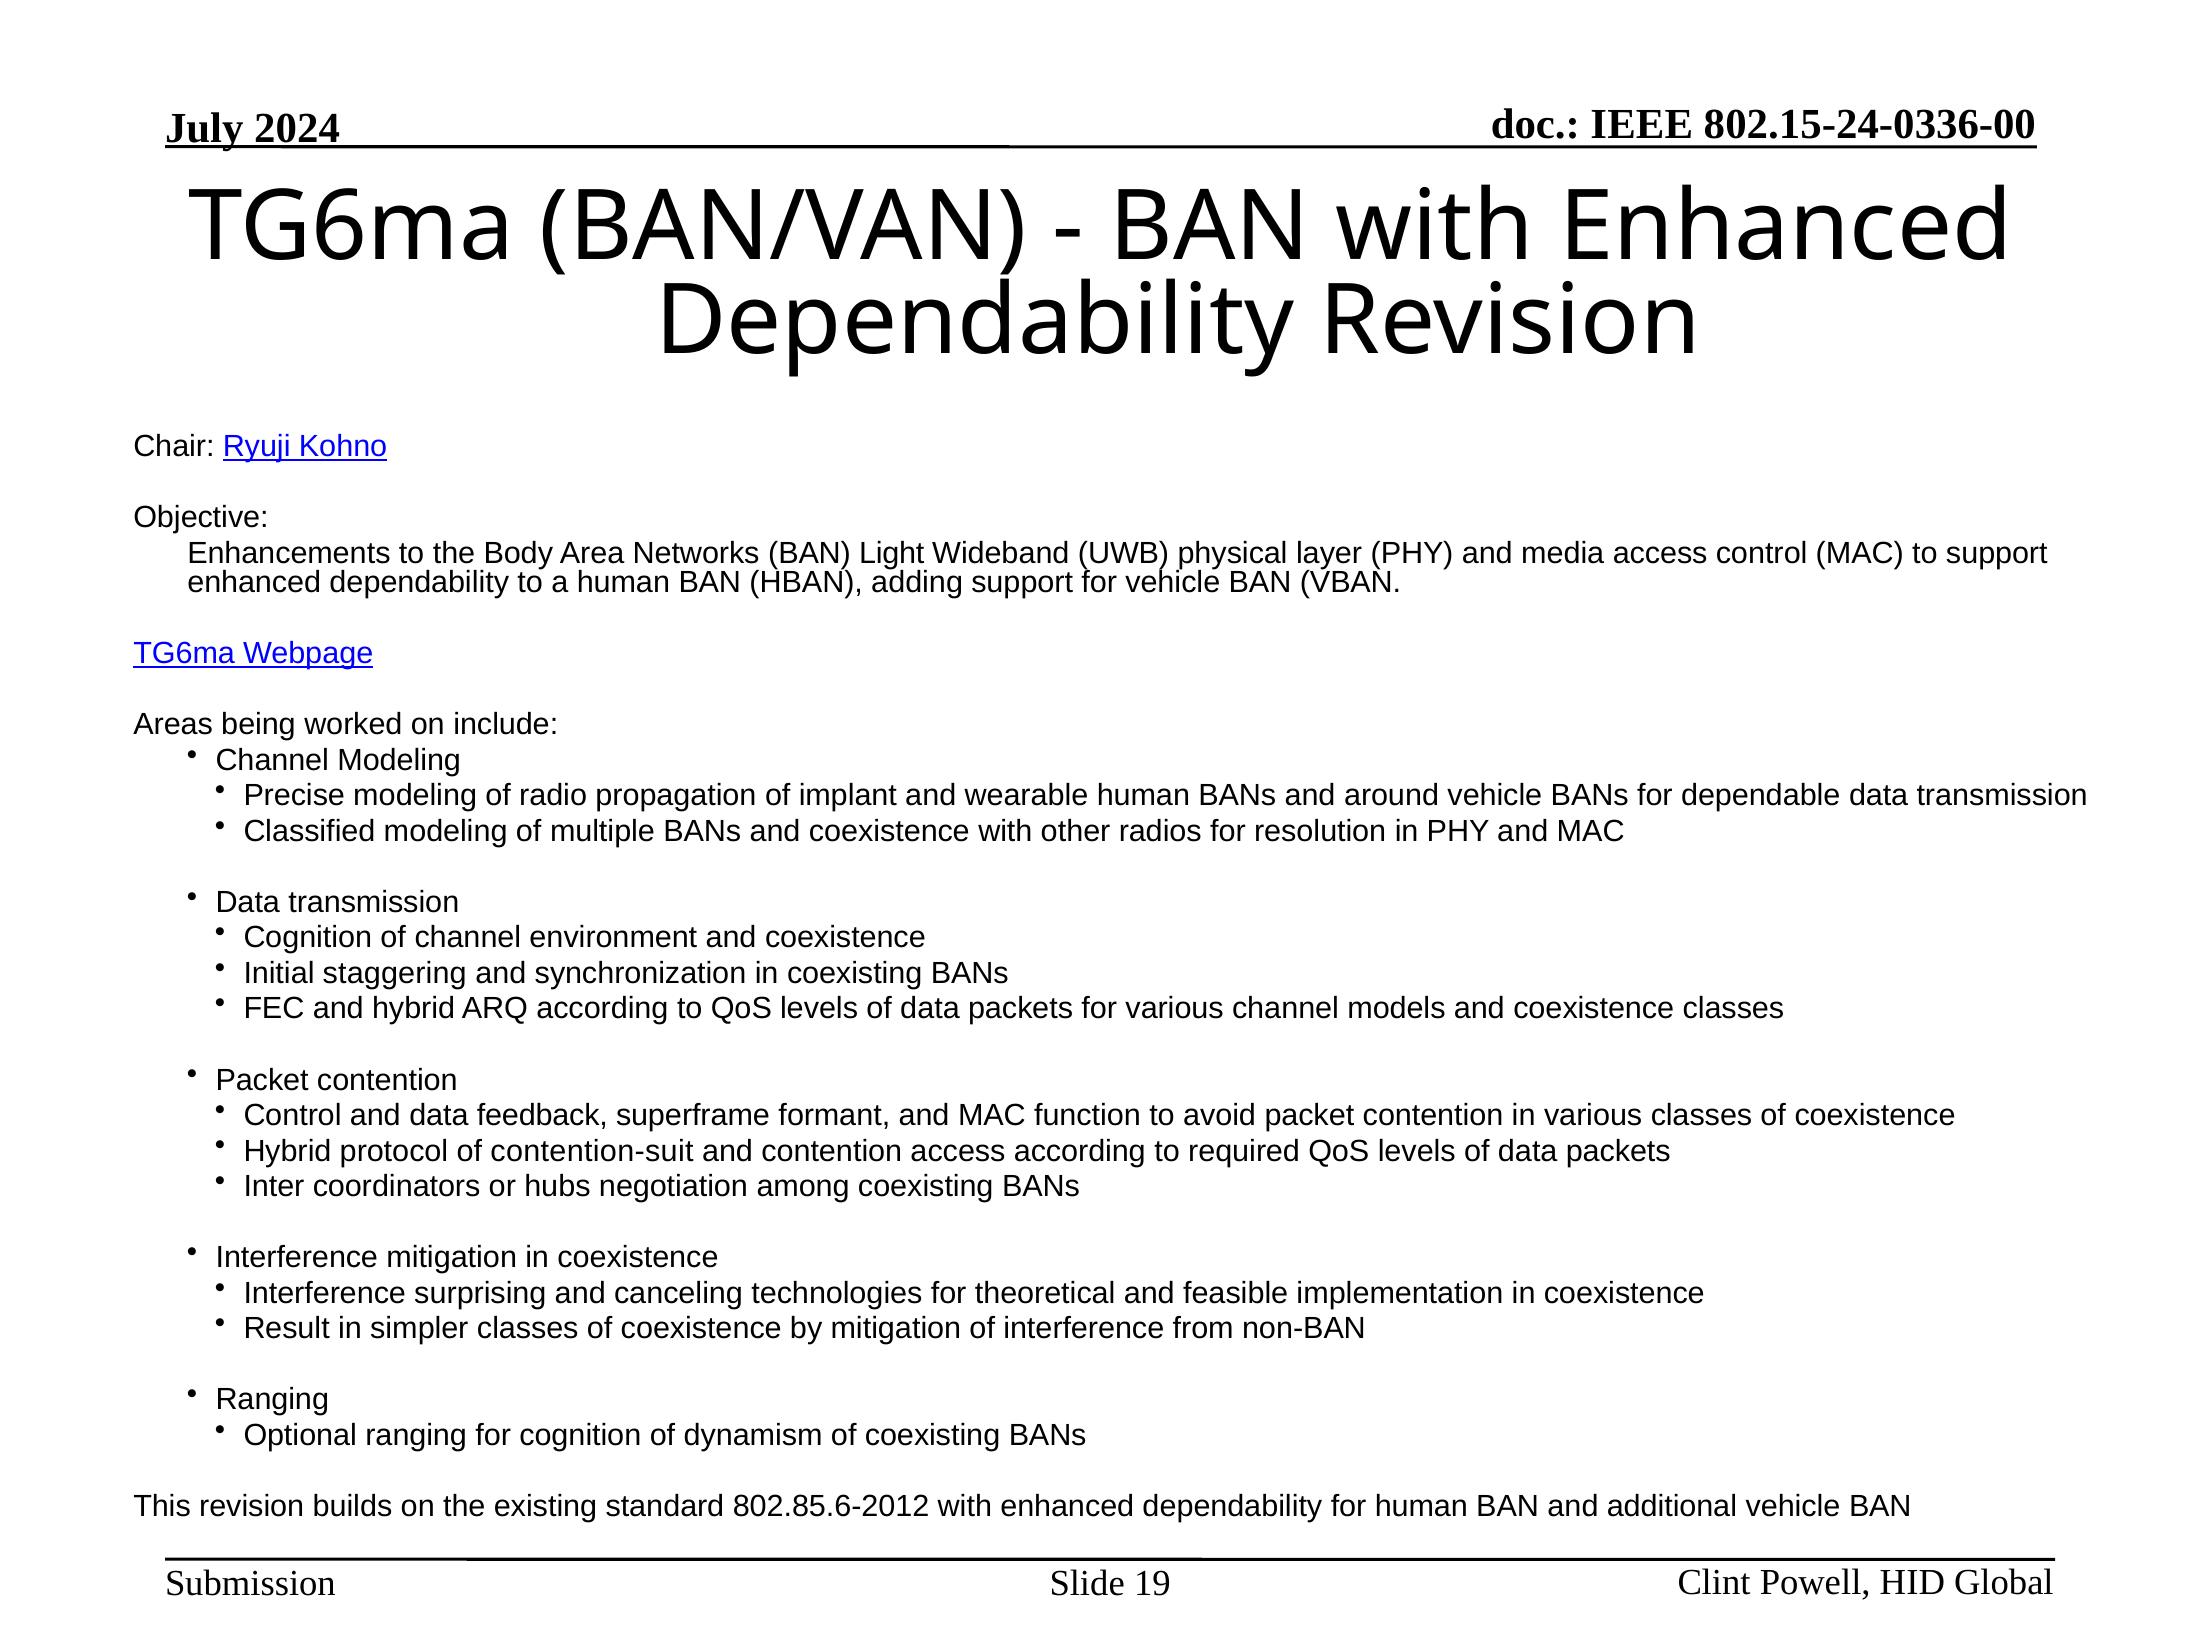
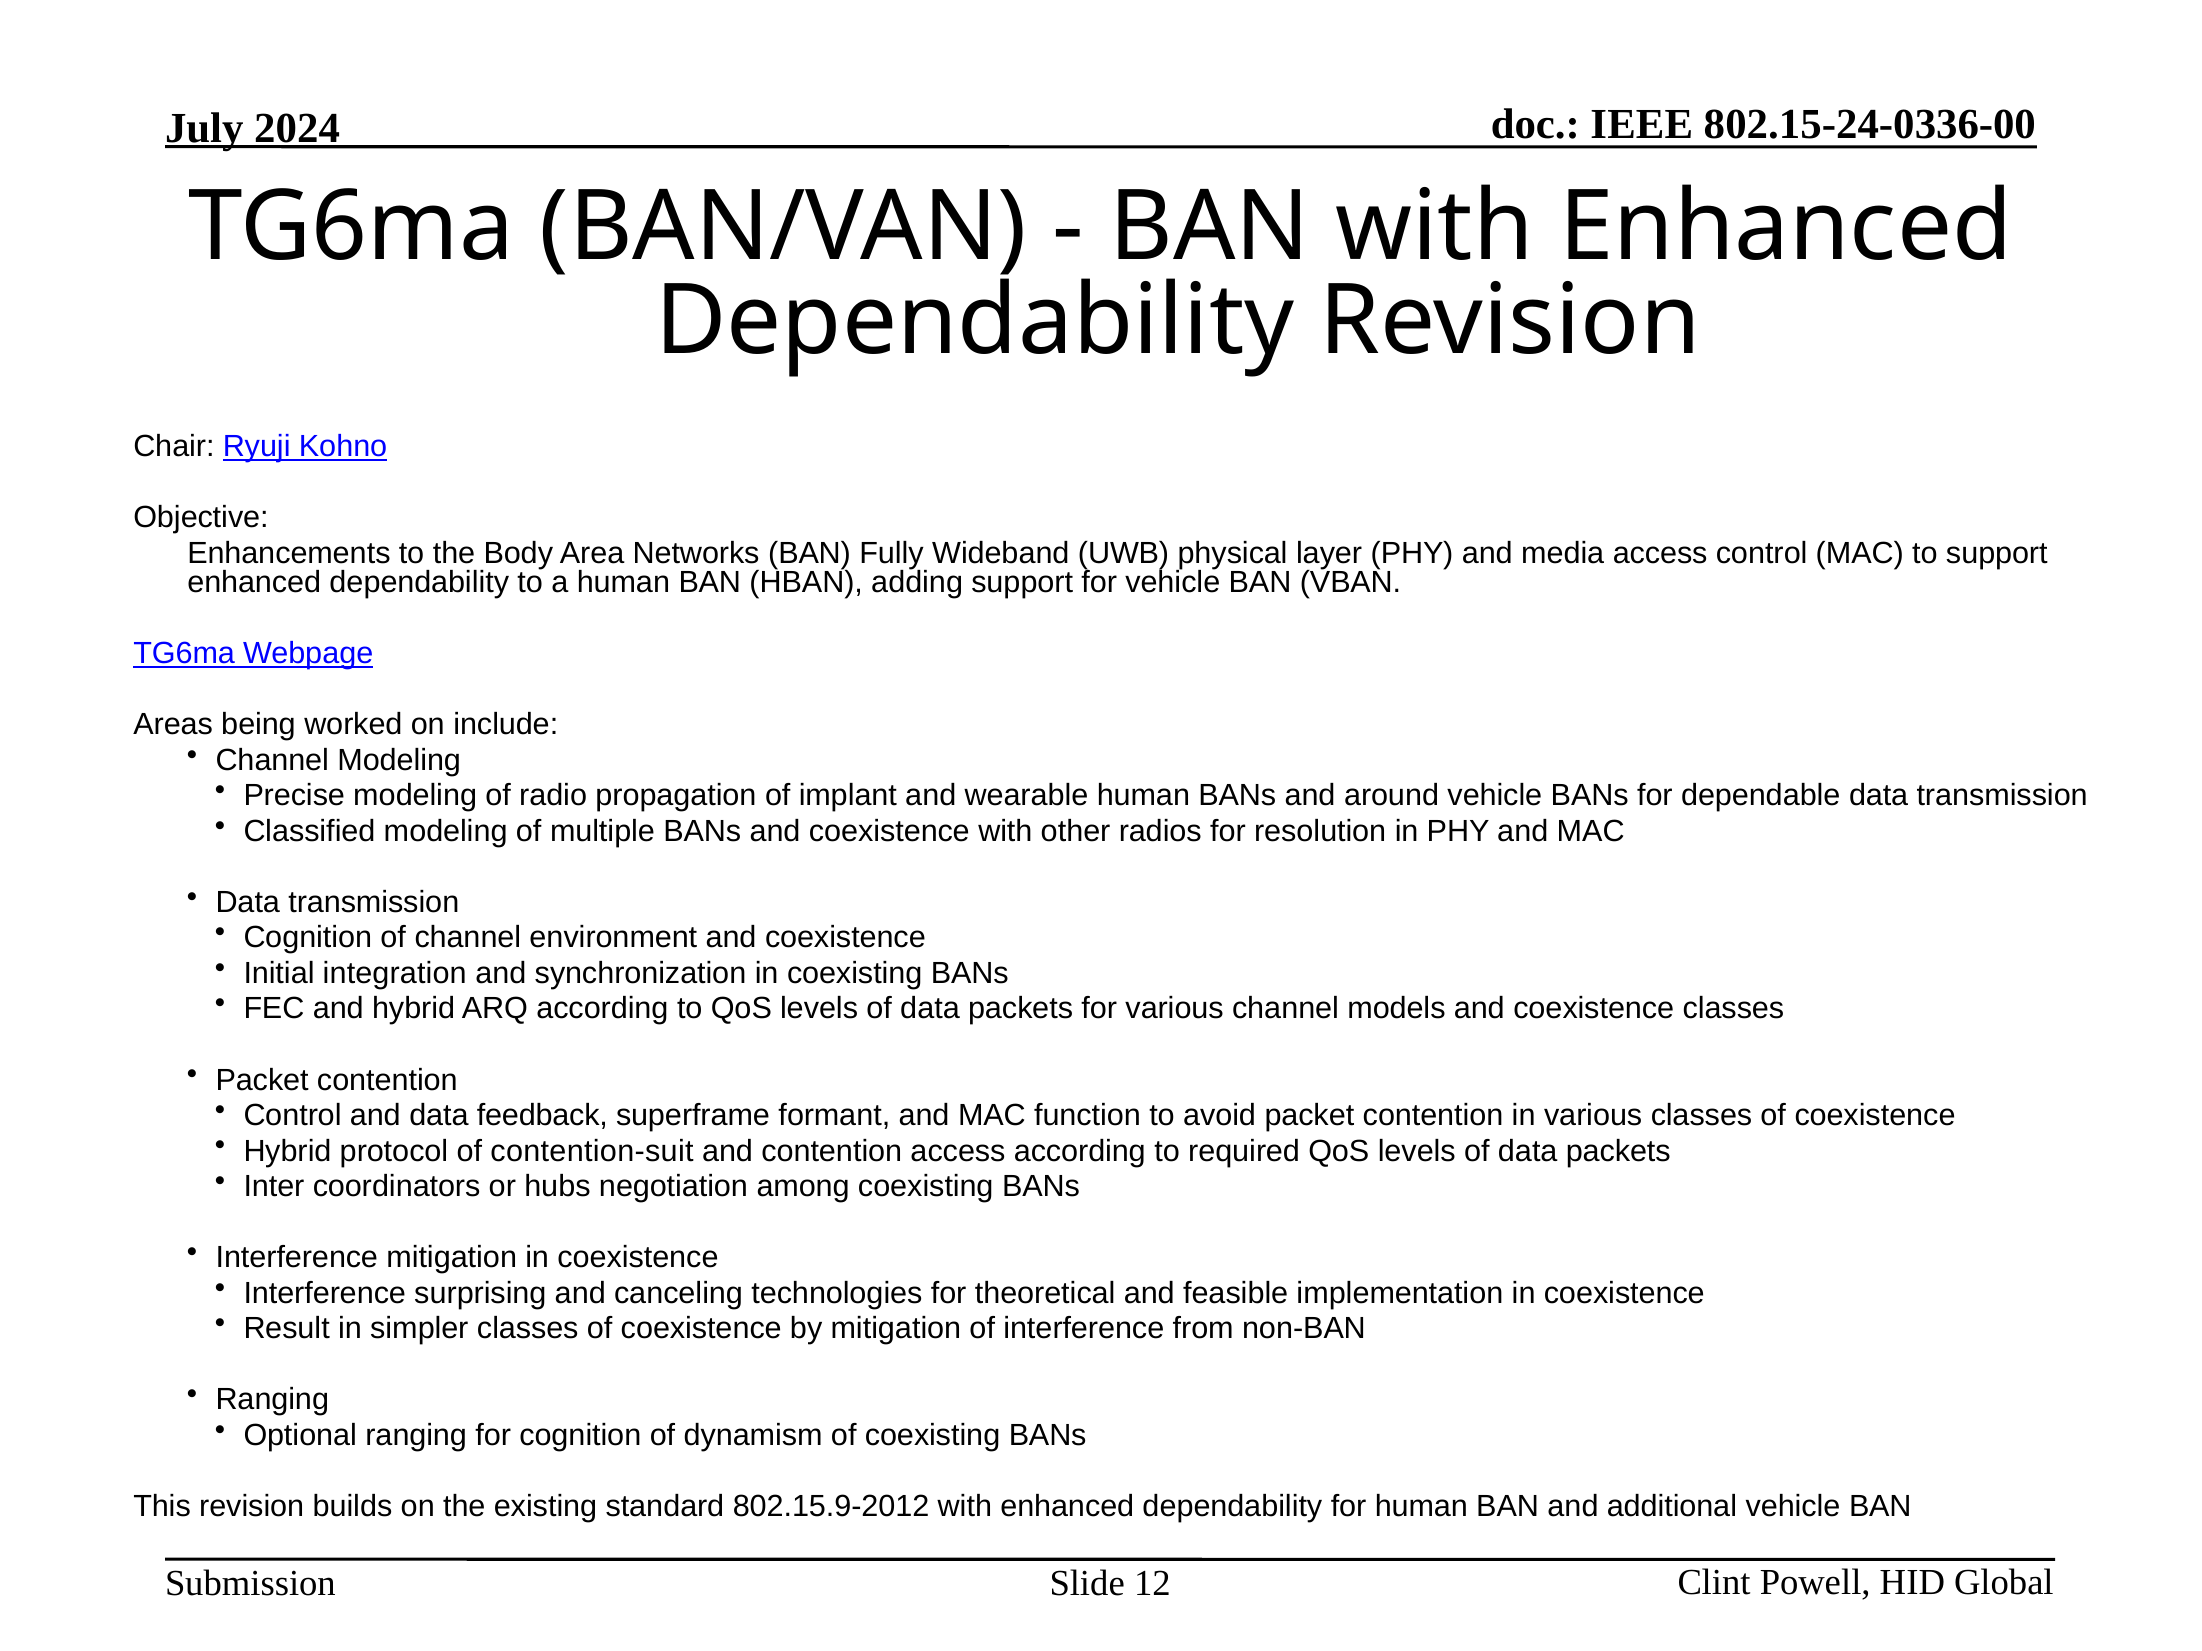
Light: Light -> Fully (892, 553)
staggering: staggering -> integration (395, 974)
802.85.6-2012: 802.85.6-2012 -> 802.15.9-2012 (831, 1507)
19: 19 -> 12 (1152, 1584)
